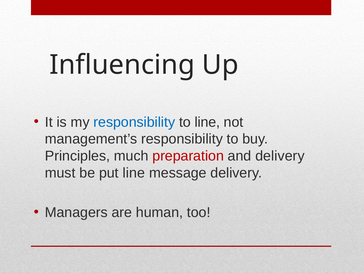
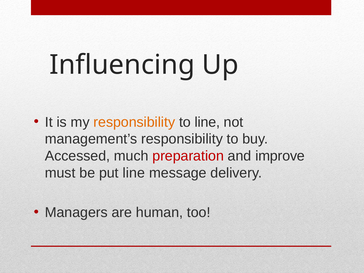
responsibility colour: blue -> orange (134, 122)
Principles: Principles -> Accessed (77, 156)
and delivery: delivery -> improve (280, 156)
